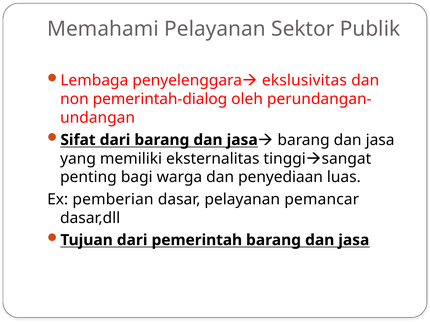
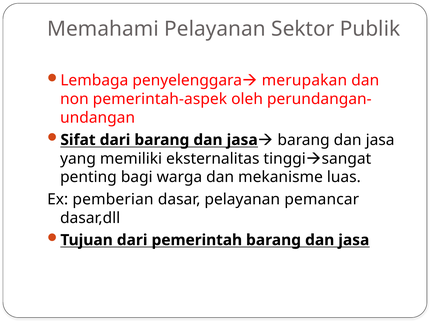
ekslusivitas: ekslusivitas -> merupakan (304, 81)
pemerintah-dialog: pemerintah-dialog -> pemerintah-aspek (160, 99)
penyediaan: penyediaan -> mekanisme (280, 177)
